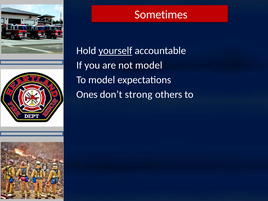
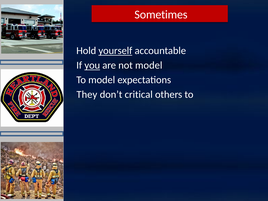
you underline: none -> present (92, 65)
Ones: Ones -> They (87, 95)
strong: strong -> critical (139, 95)
